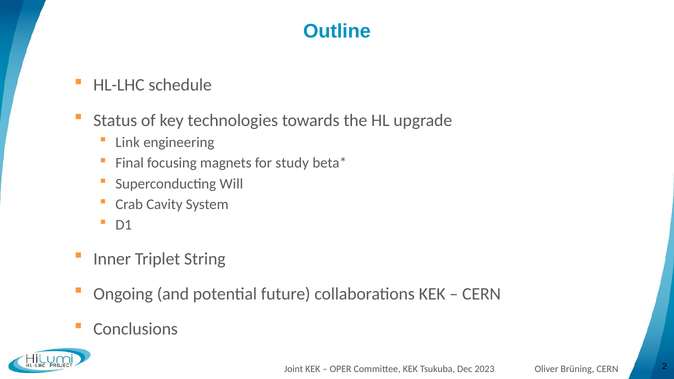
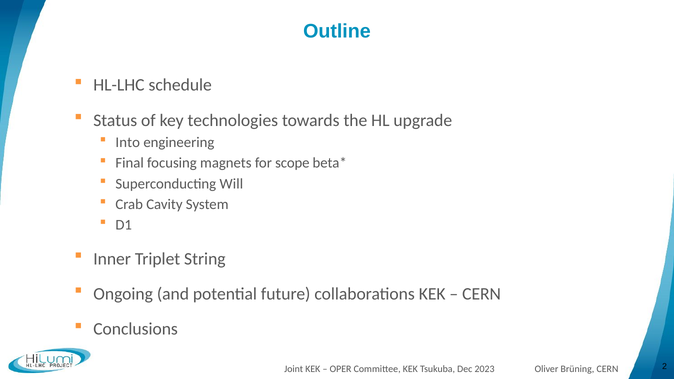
Link: Link -> Into (128, 143)
study: study -> scope (292, 163)
